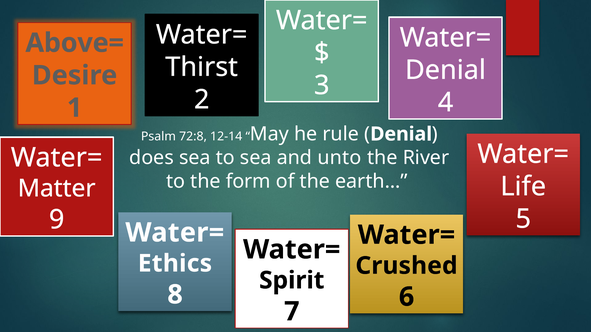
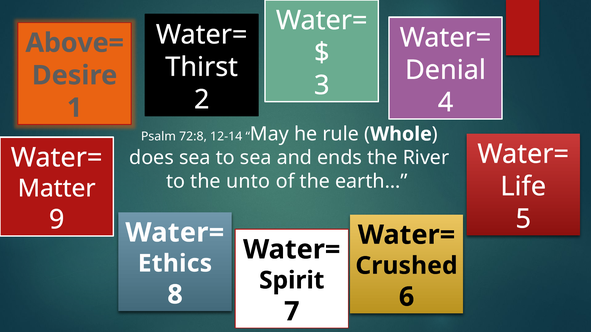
Denial: Denial -> Whole (401, 134)
unto: unto -> ends (340, 158)
form: form -> unto (248, 182)
